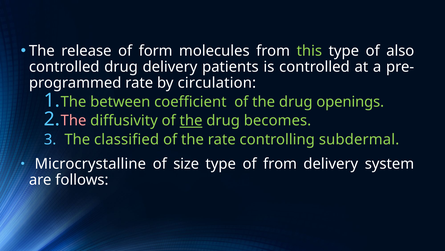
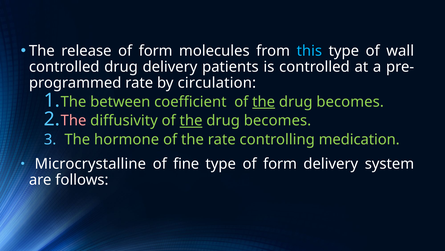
this colour: light green -> light blue (309, 51)
also: also -> wall (400, 51)
the underline: none -> present (264, 102)
openings: openings -> becomes (350, 102)
classified: classified -> hormone (127, 139)
subdermal: subdermal -> medication (359, 139)
size: size -> fine (186, 164)
type of from: from -> form (280, 164)
